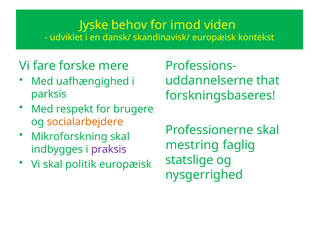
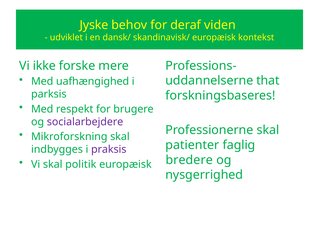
imod: imod -> deraf (186, 25)
fare: fare -> ikke (44, 66)
socialarbejdere colour: orange -> purple (85, 122)
mestring: mestring -> patienter (192, 145)
statslige: statslige -> bredere (189, 160)
